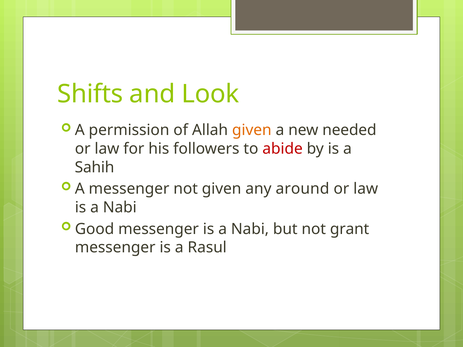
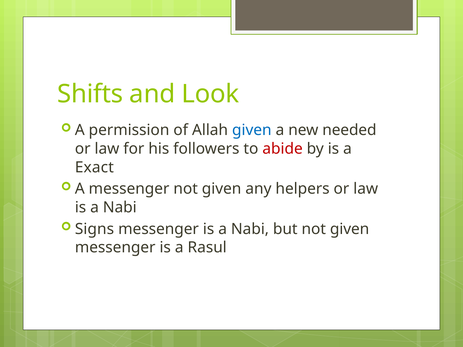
given colour: orange -> blue (252, 130)
Sahih: Sahih -> Exact (94, 167)
around: around -> helpers (303, 189)
Good: Good -> Signs (94, 229)
but not grant: grant -> given (350, 229)
